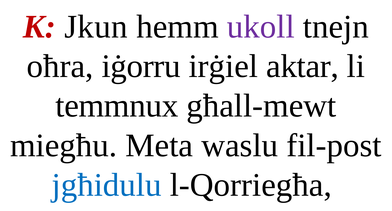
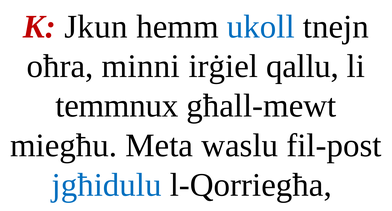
ukoll colour: purple -> blue (261, 27)
iġorru: iġorru -> minni (141, 66)
aktar: aktar -> qallu (303, 66)
